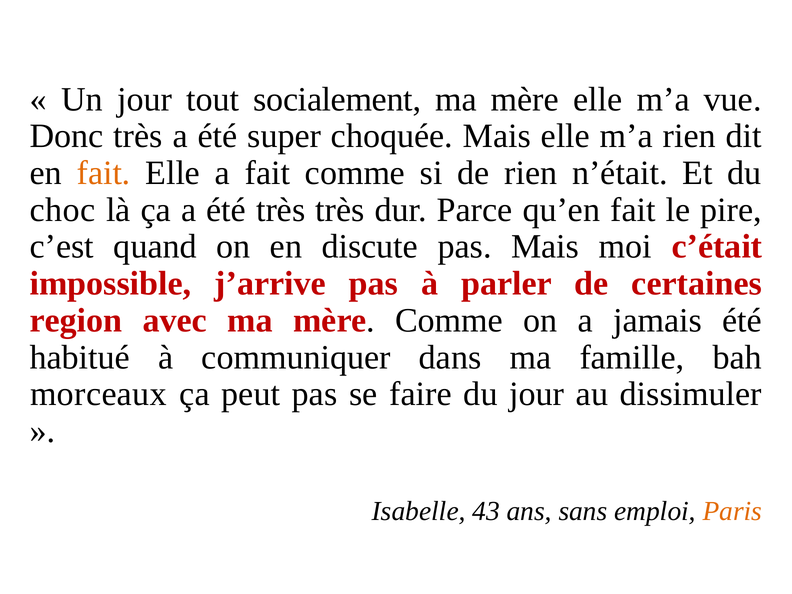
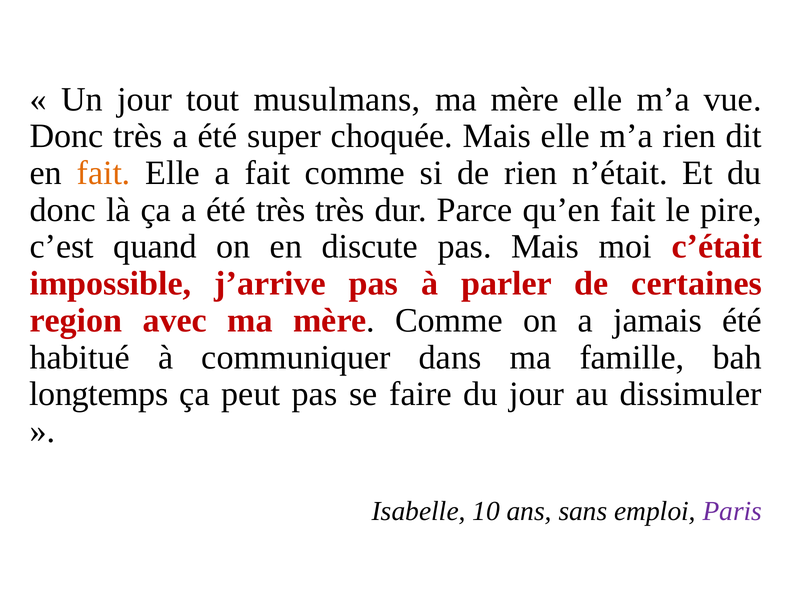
socialement: socialement -> musulmans (337, 99)
choc: choc -> donc (63, 210)
morceaux: morceaux -> longtemps (99, 394)
43: 43 -> 10 (486, 511)
Paris colour: orange -> purple (732, 511)
